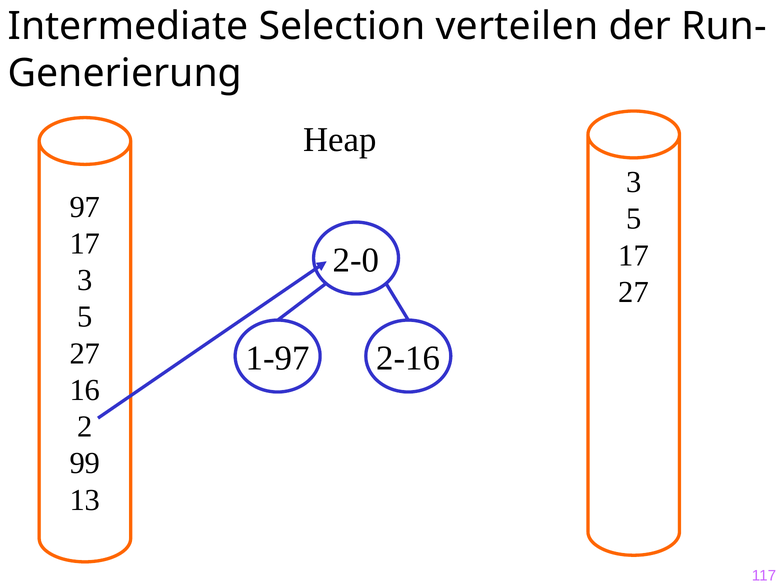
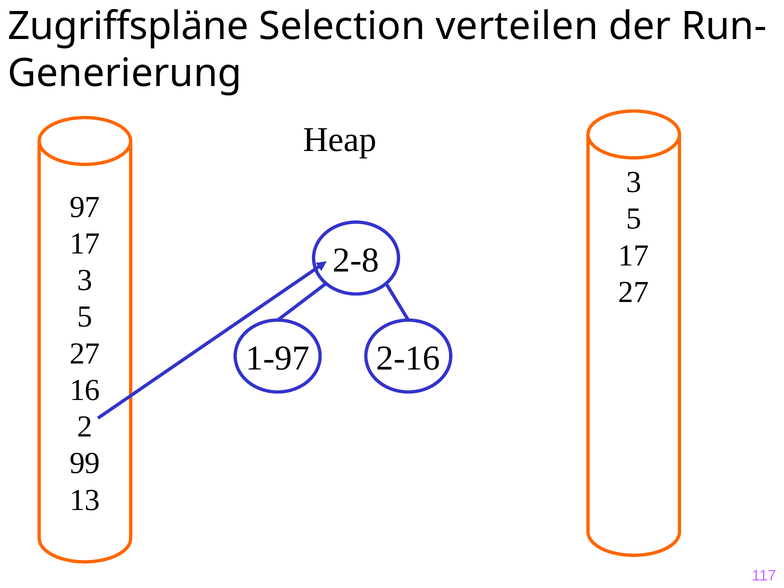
Intermediate: Intermediate -> Zugriffspläne (128, 26)
2-0: 2-0 -> 2-8 (356, 260)
